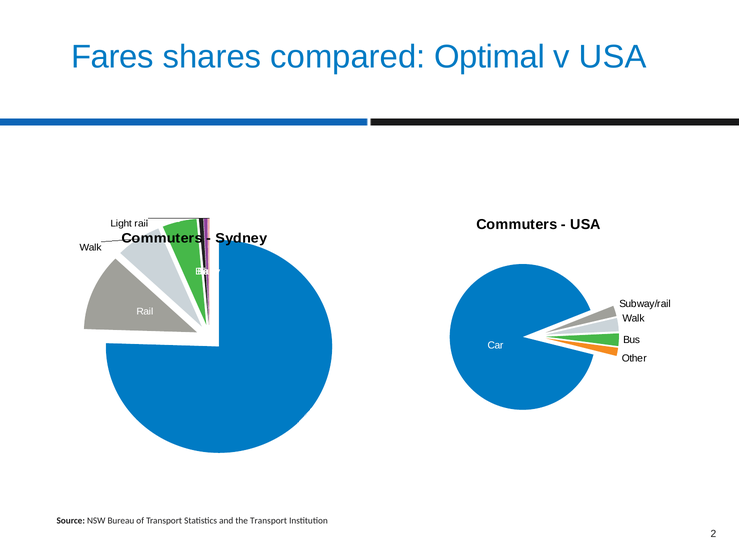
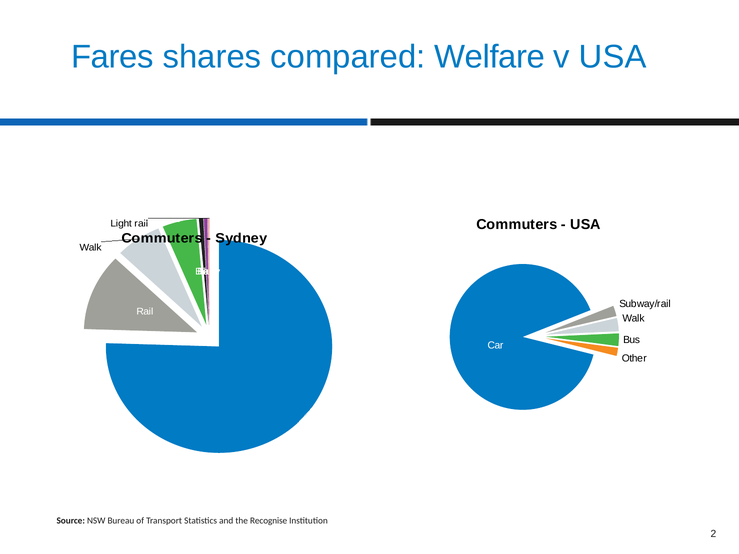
Optimal: Optimal -> Welfare (490, 57)
the Transport: Transport -> Recognise (269, 521)
